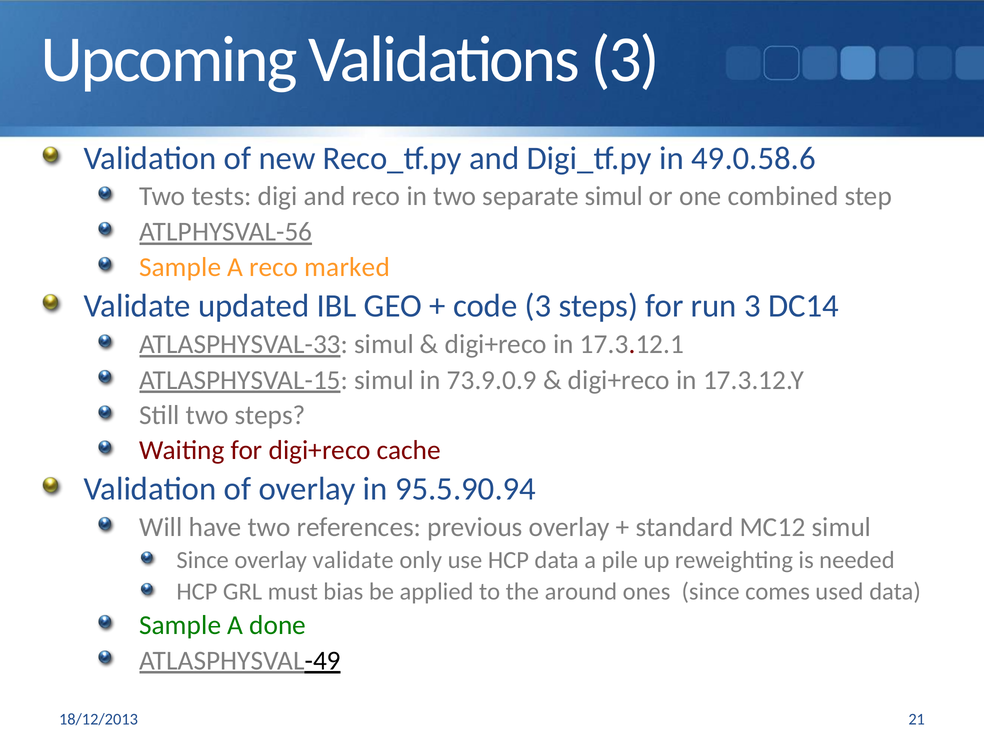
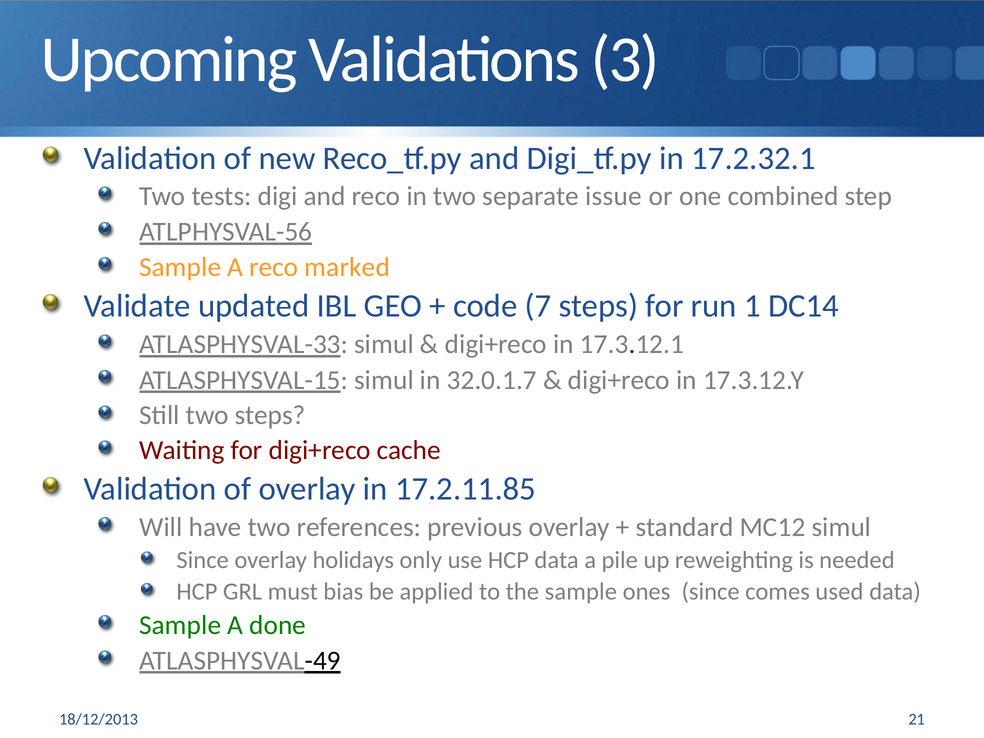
49.0.58.6: 49.0.58.6 -> 17.2.32.1 (754, 159)
separate simul: simul -> issue (614, 196)
code 3: 3 -> 7 (538, 306)
run 3: 3 -> 1 (752, 306)
73.9.0.9: 73.9.0.9 -> 32.0.1.7 (492, 380)
95.5.90.94: 95.5.90.94 -> 17.2.11.85 (466, 489)
overlay validate: validate -> holidays (353, 560)
the around: around -> sample (581, 592)
